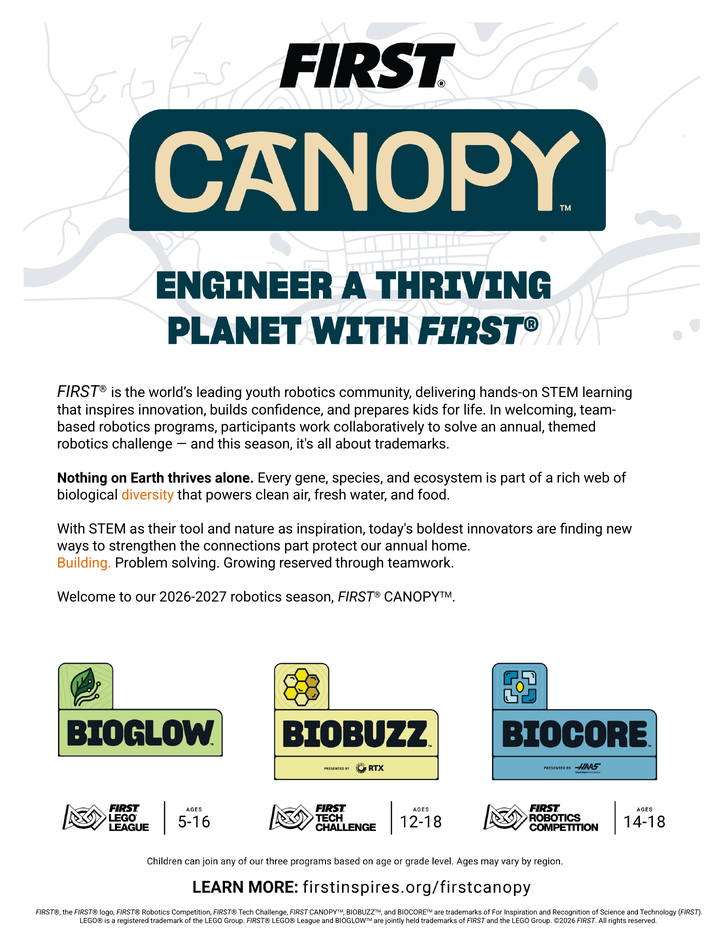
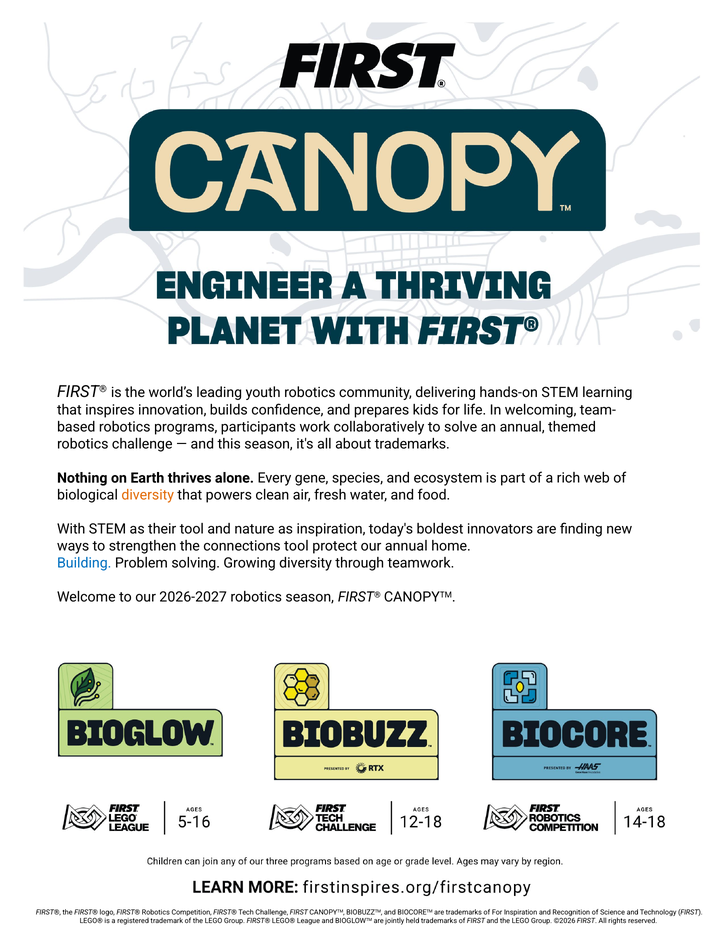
connections part: part -> tool (296, 546)
Building colour: orange -> blue (84, 563)
Growing reserved: reserved -> diversity (306, 563)
